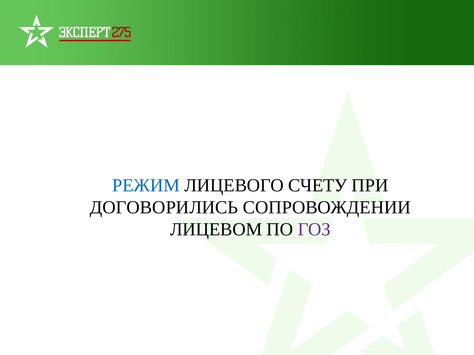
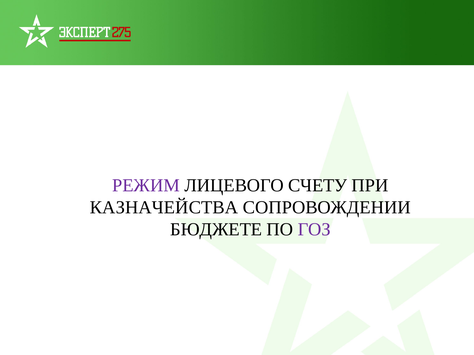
РЕЖИМ colour: blue -> purple (146, 186)
ДОГОВОРИЛИСЬ: ДОГОВОРИЛИСЬ -> КАЗНАЧЕЙСТВА (164, 208)
ЛИЦЕВОМ: ЛИЦЕВОМ -> БЮДЖЕТЕ (216, 230)
